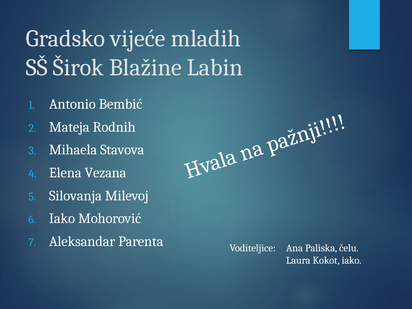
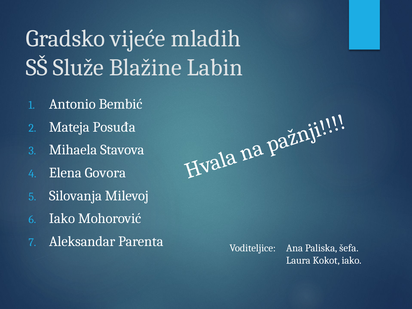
Širok: Širok -> Služe (78, 67)
Rodnih: Rodnih -> Posuđa (114, 127)
Vezana: Vezana -> Govora (105, 173)
čelu: čelu -> šefa (349, 248)
